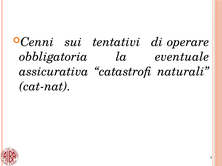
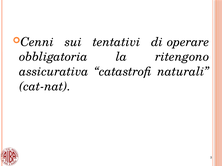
eventuale: eventuale -> ritengono (182, 57)
